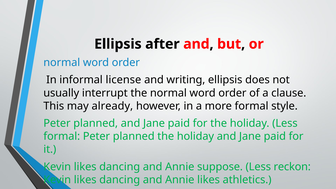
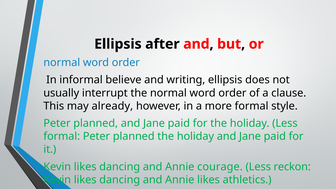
license: license -> believe (123, 80)
suppose: suppose -> courage (220, 167)
